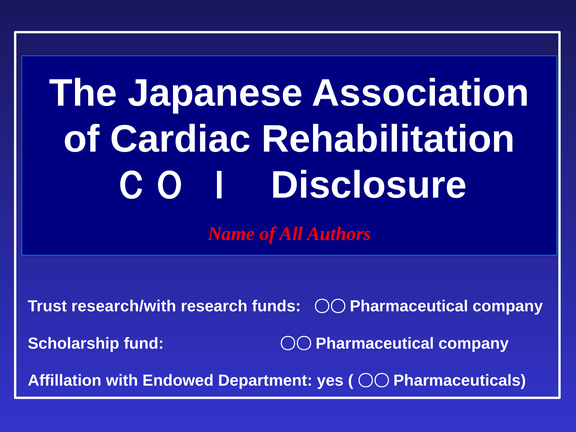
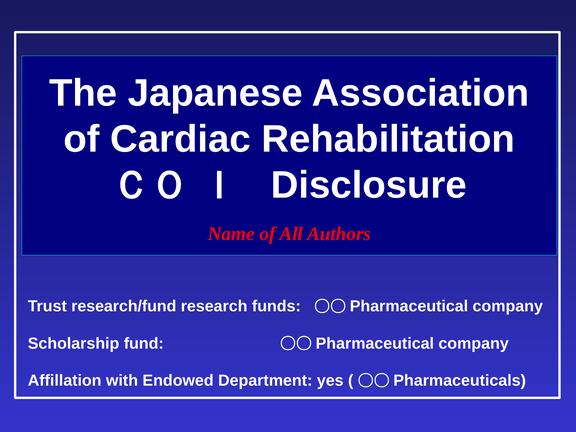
research/with: research/with -> research/fund (124, 306)
